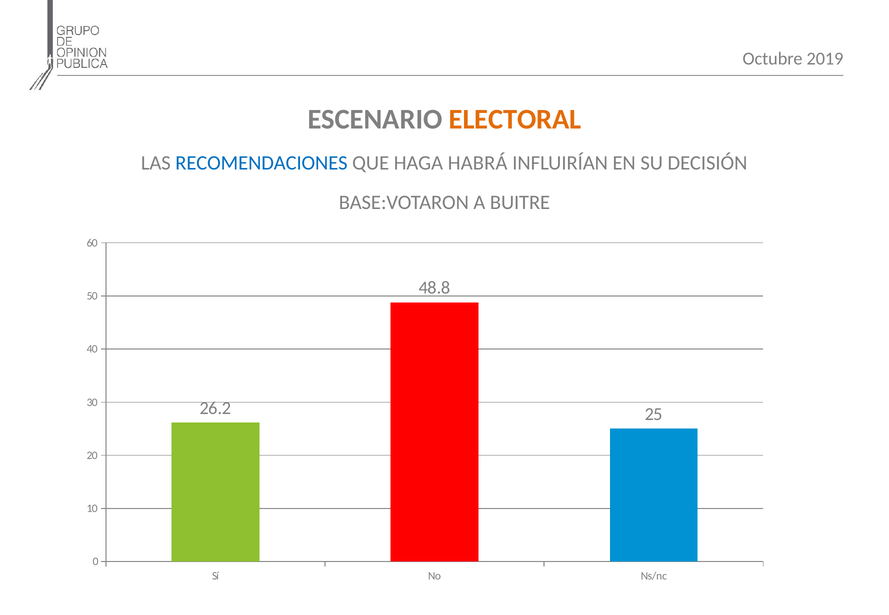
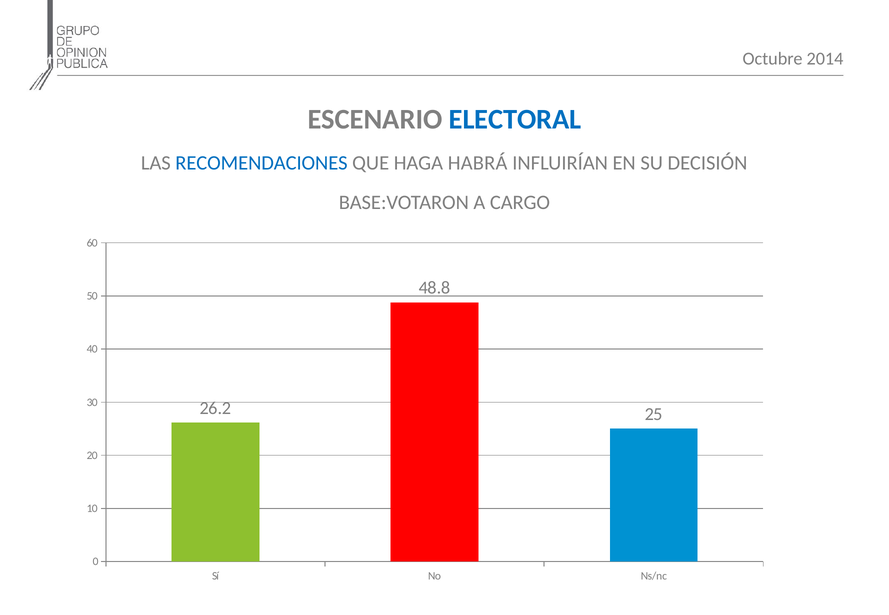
2019: 2019 -> 2014 (825, 59)
ELECTORAL colour: orange -> blue (515, 120)
BUITRE: BUITRE -> CARGO (520, 202)
